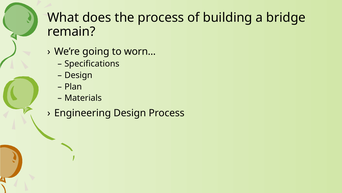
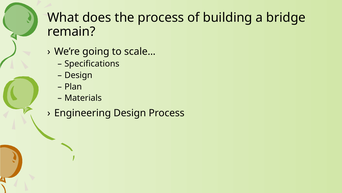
worn…: worn… -> scale… (140, 52)
